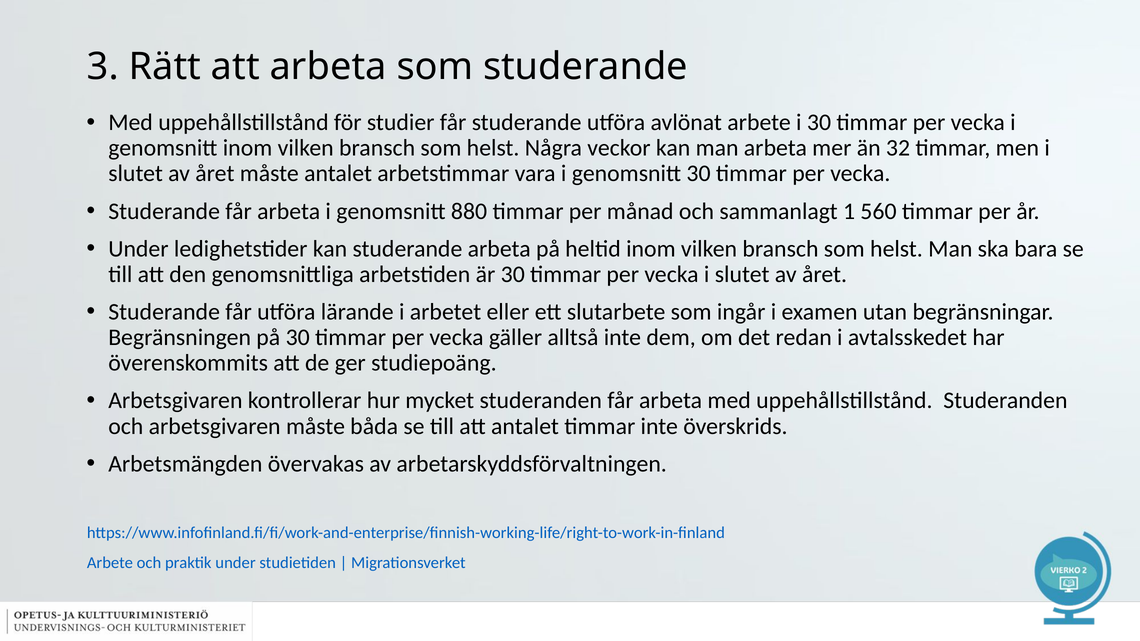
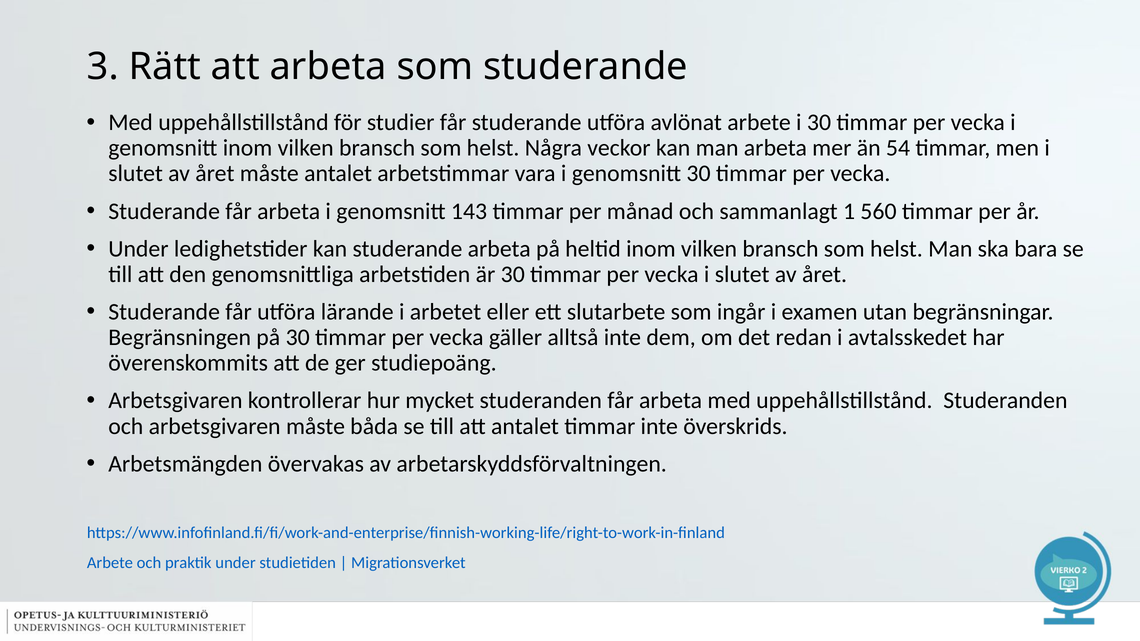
32: 32 -> 54 (898, 148)
880: 880 -> 143 (469, 211)
